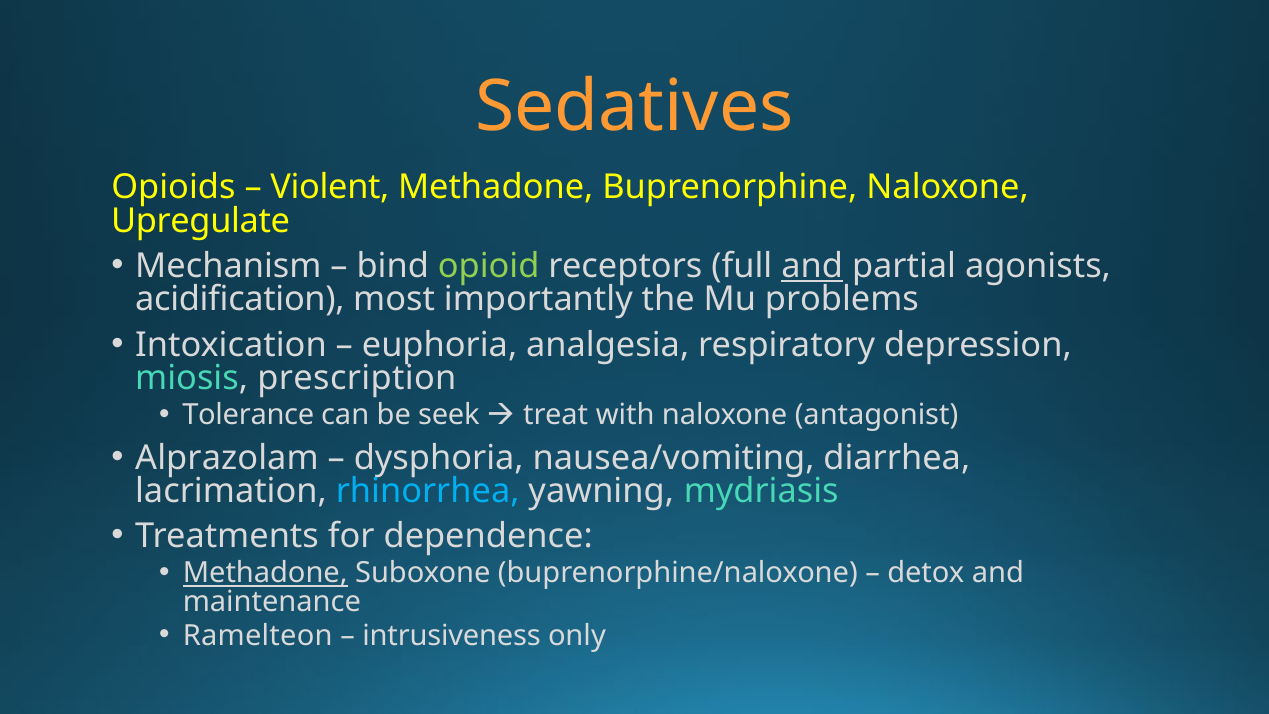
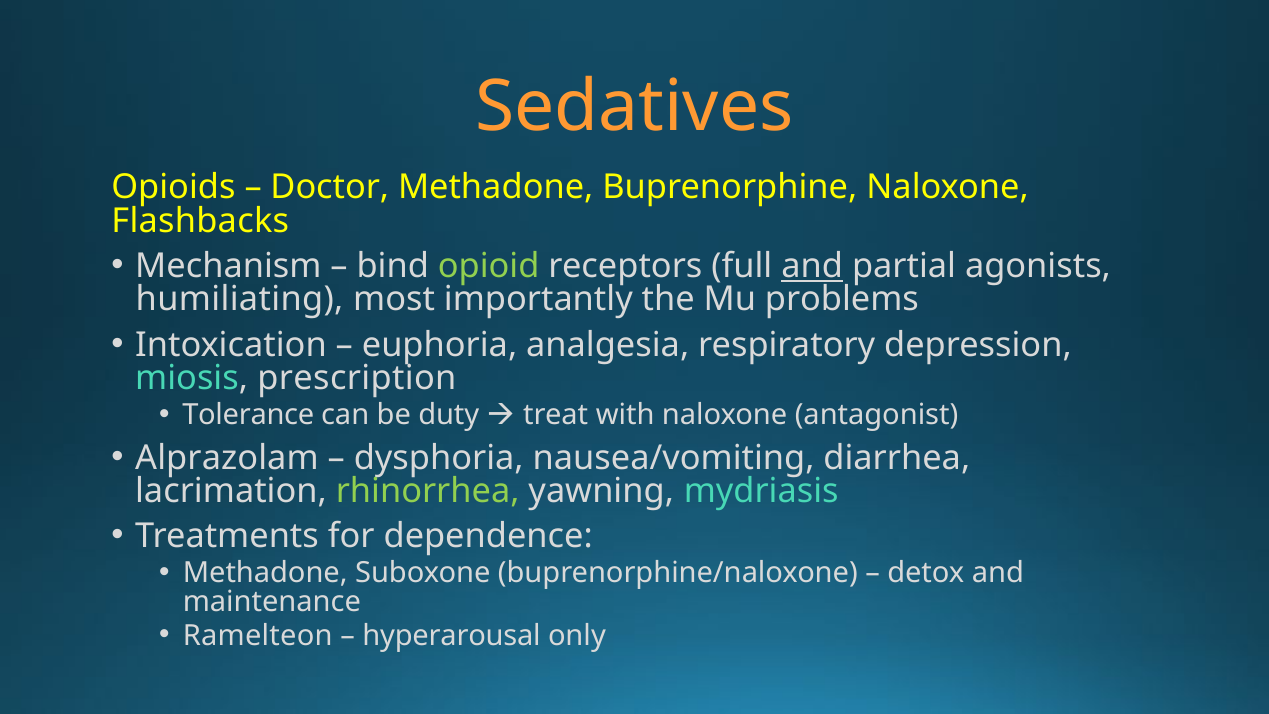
Violent: Violent -> Doctor (330, 187)
Upregulate: Upregulate -> Flashbacks (200, 221)
acidification: acidification -> humiliating (240, 300)
seek: seek -> duty (449, 415)
rhinorrhea colour: light blue -> light green (428, 491)
Methadone underline: present -> none (265, 573)
intrusiveness: intrusiveness -> hyperarousal (452, 636)
